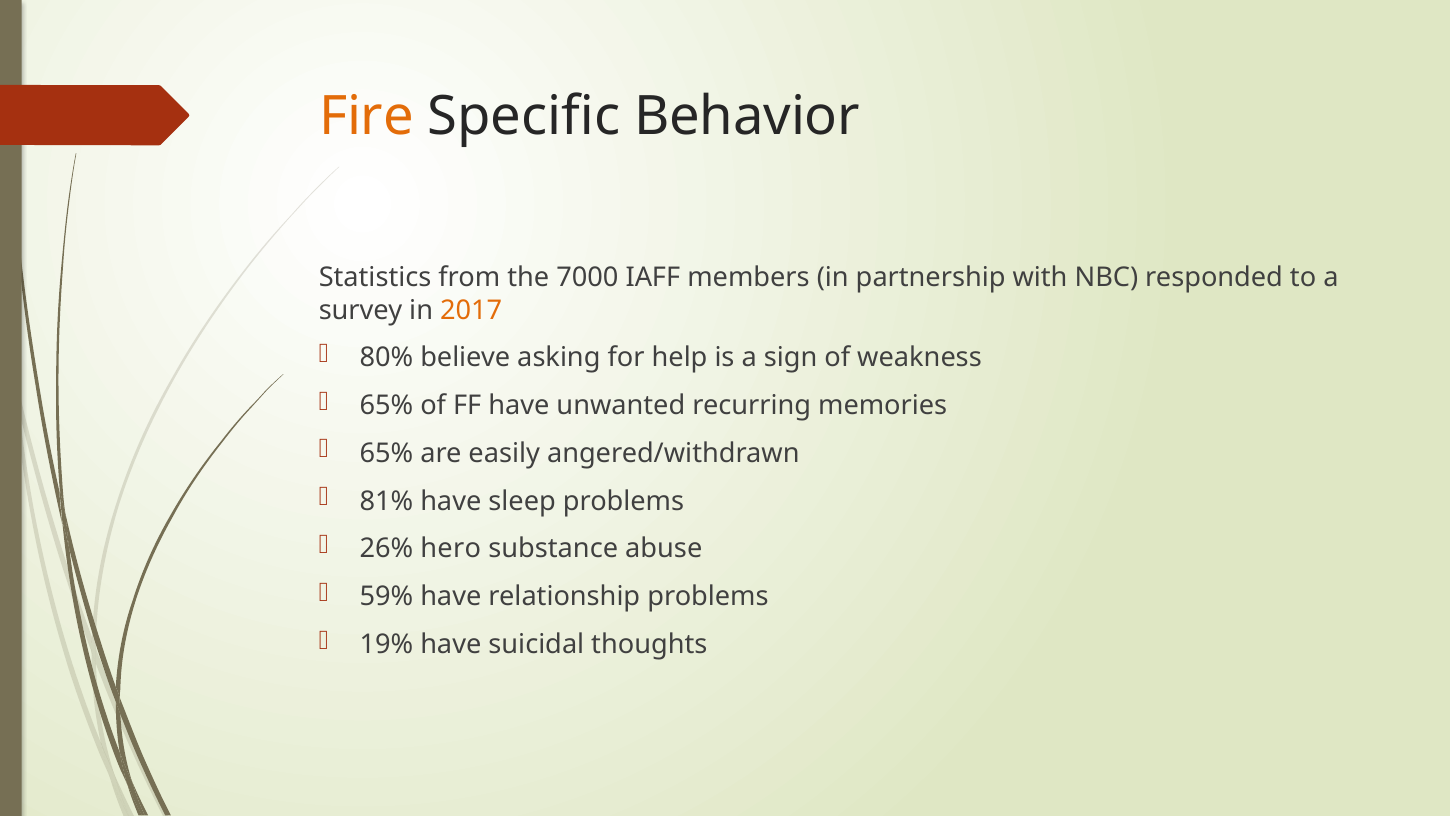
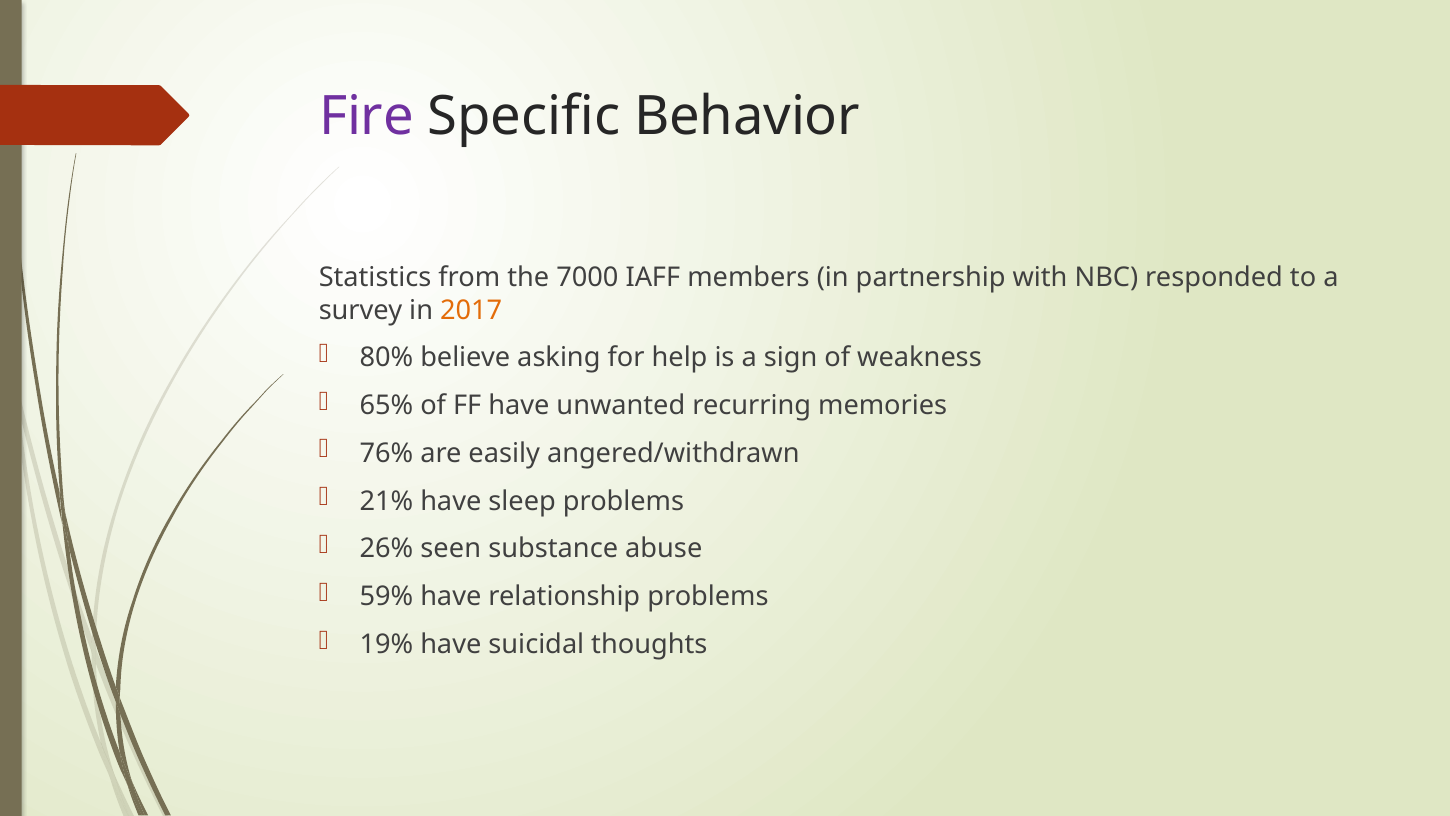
Fire colour: orange -> purple (366, 116)
65%: 65% -> 76% (386, 453)
81%: 81% -> 21% (386, 501)
hero: hero -> seen (451, 549)
